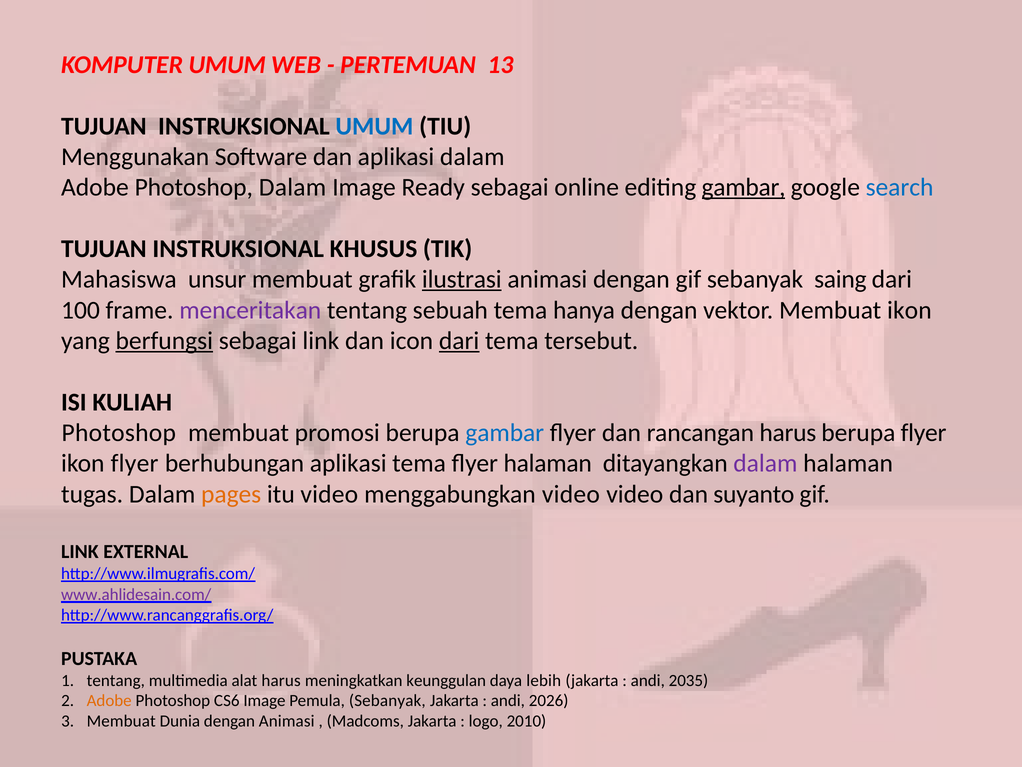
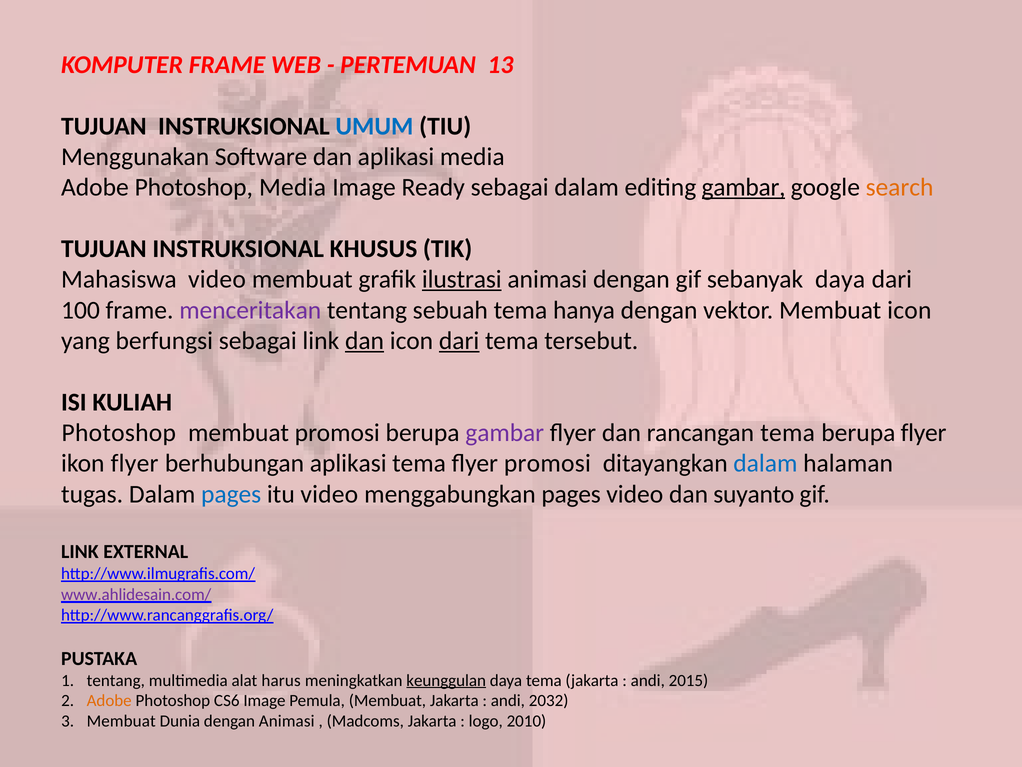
KOMPUTER UMUM: UMUM -> FRAME (227, 65)
aplikasi dalam: dalam -> media (472, 157)
Photoshop Dalam: Dalam -> Media (293, 187)
sebagai online: online -> dalam (587, 187)
search colour: blue -> orange (900, 187)
Mahasiswa unsur: unsur -> video (217, 279)
sebanyak saing: saing -> daya (840, 279)
Membuat ikon: ikon -> icon (909, 310)
berfungsi underline: present -> none (164, 341)
dan underline: none -> present (365, 341)
gambar colour: blue -> purple (505, 433)
rancangan harus: harus -> tema (788, 433)
flyer halaman: halaman -> promosi (547, 463)
dalam colour: purple -> blue (765, 463)
pages colour: orange -> blue (231, 494)
menggabungkan video: video -> pages (571, 494)
keunggulan underline: none -> present (446, 680)
daya lebih: lebih -> tema (544, 680)
2035: 2035 -> 2015 (688, 680)
Pemula Sebanyak: Sebanyak -> Membuat (387, 700)
2026: 2026 -> 2032 (549, 700)
